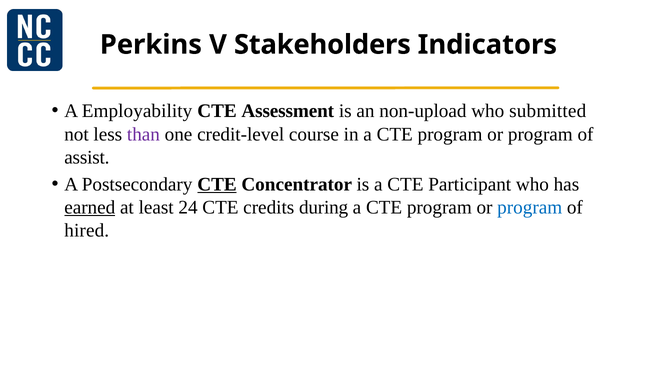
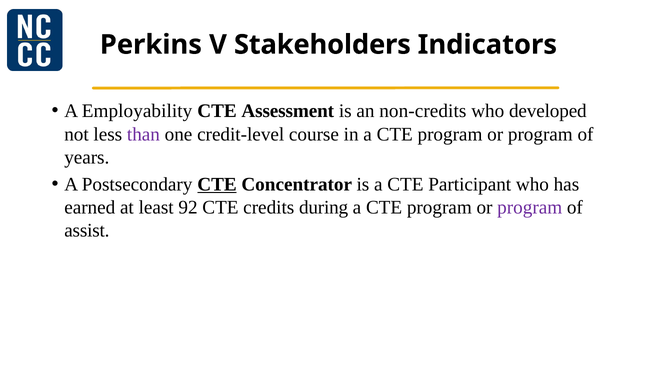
non-upload: non-upload -> non-credits (423, 111)
submitted: submitted -> developed (548, 111)
assist: assist -> years (87, 157)
earned underline: present -> none (90, 207)
24: 24 -> 92 (188, 207)
program colour: blue -> purple (530, 207)
hired: hired -> assist (87, 230)
